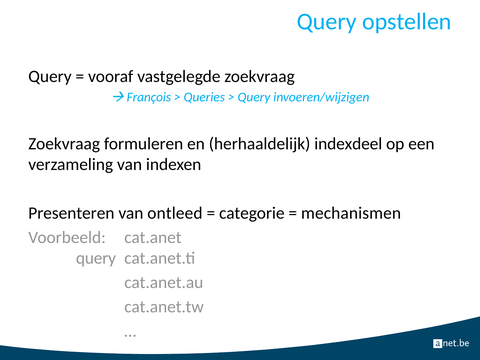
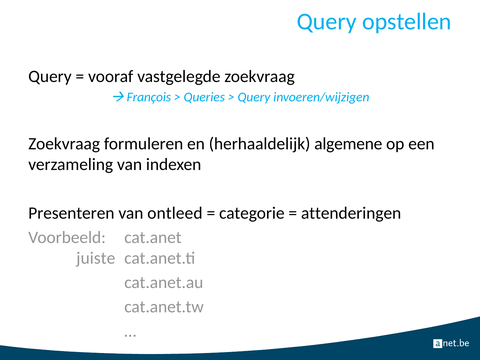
indexdeel: indexdeel -> algemene (348, 144)
mechanismen: mechanismen -> attenderingen (351, 213)
query: query -> juiste (96, 258)
